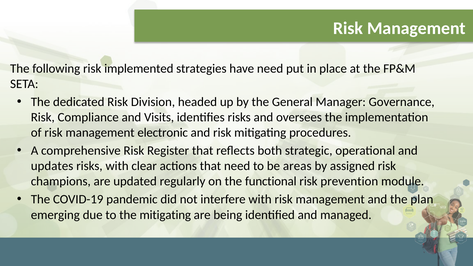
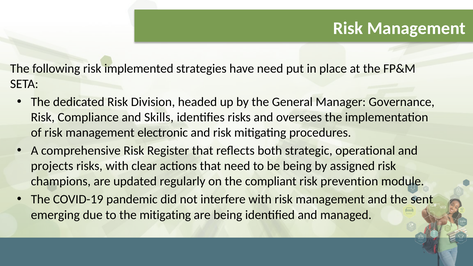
Visits: Visits -> Skills (159, 117)
updates: updates -> projects (52, 166)
be areas: areas -> being (297, 166)
functional: functional -> compliant (271, 181)
plan: plan -> sent (422, 199)
